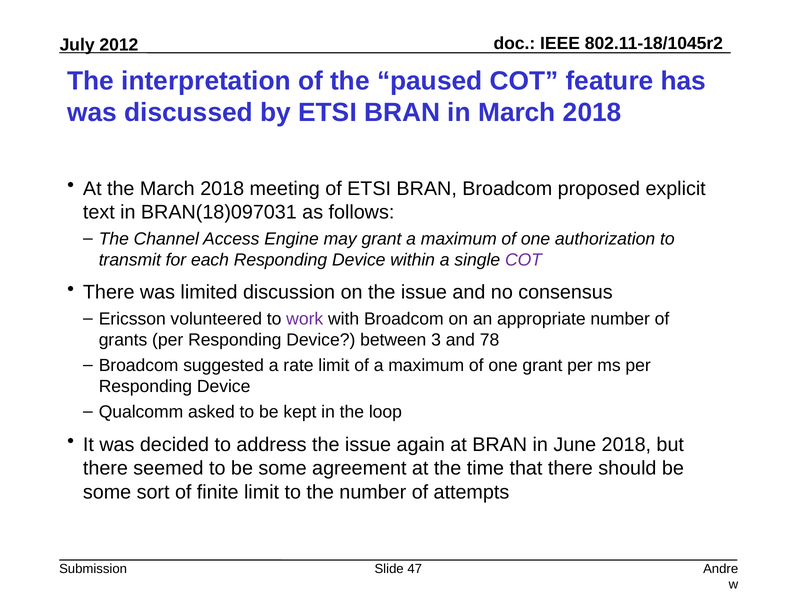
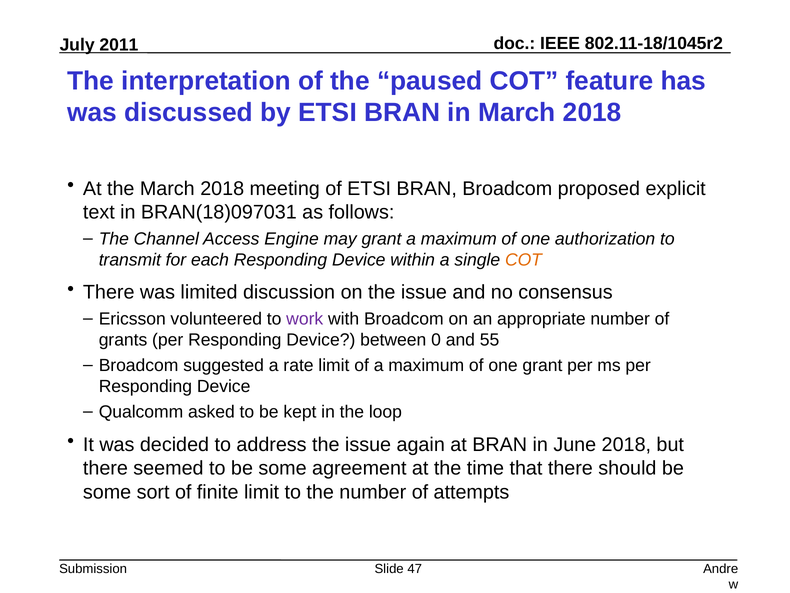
2012: 2012 -> 2011 (119, 45)
COT colour: purple -> orange (523, 260)
3: 3 -> 0 (436, 340)
78: 78 -> 55 (490, 340)
